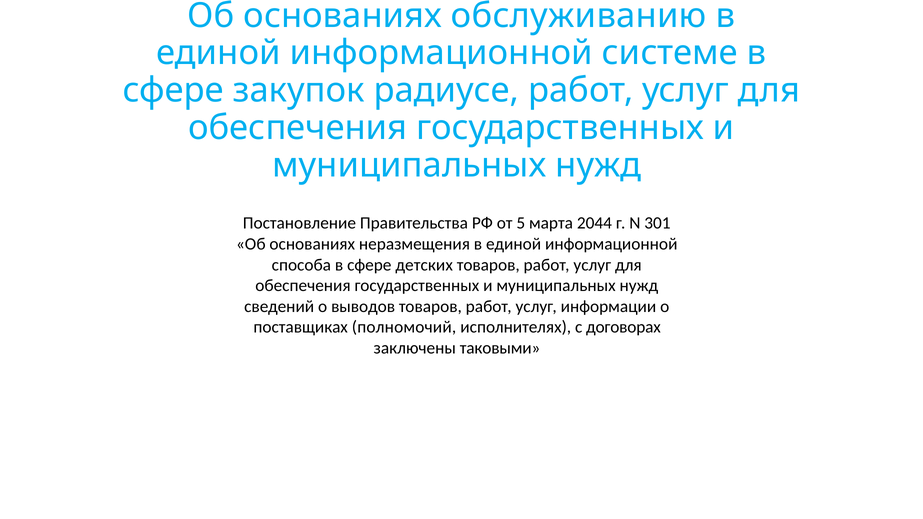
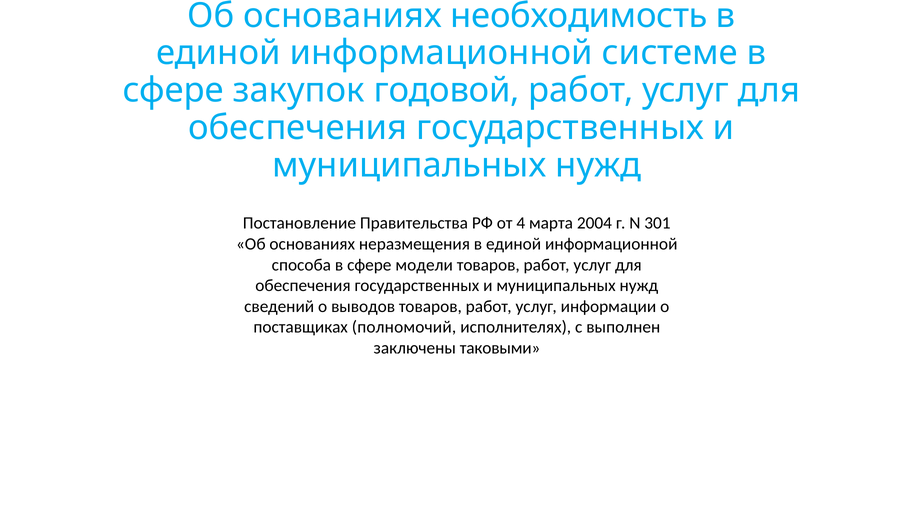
обслуживанию: обслуживанию -> необходимость (579, 16)
радиусе: радиусе -> годовой (447, 90)
5: 5 -> 4 (521, 223)
2044: 2044 -> 2004 (594, 223)
детских: детских -> модели (424, 265)
договорах: договорах -> выполнен (623, 327)
